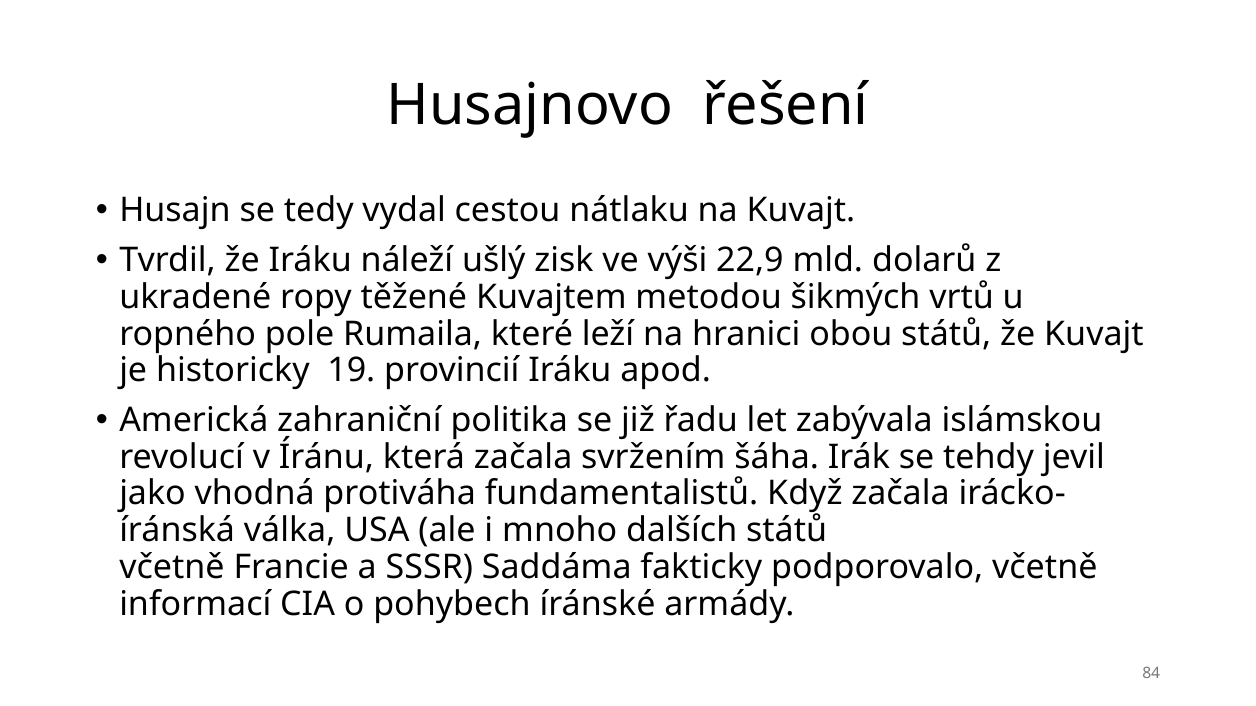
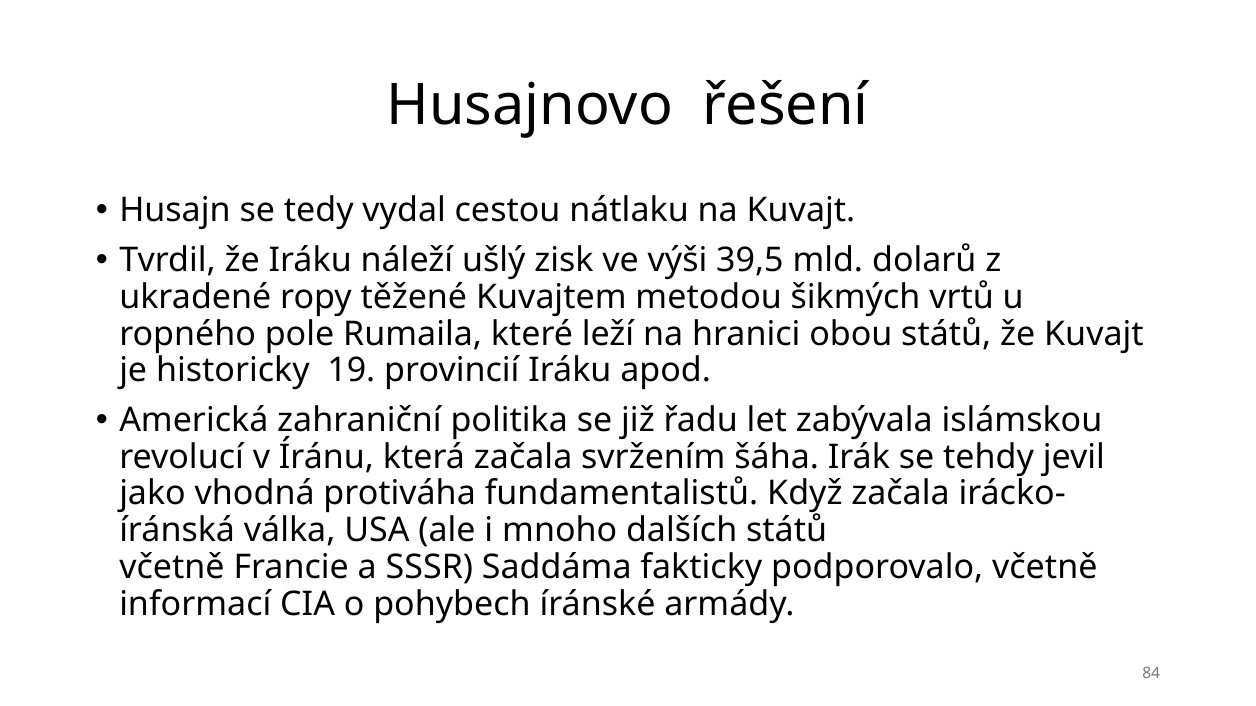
22,9: 22,9 -> 39,5 (750, 261)
